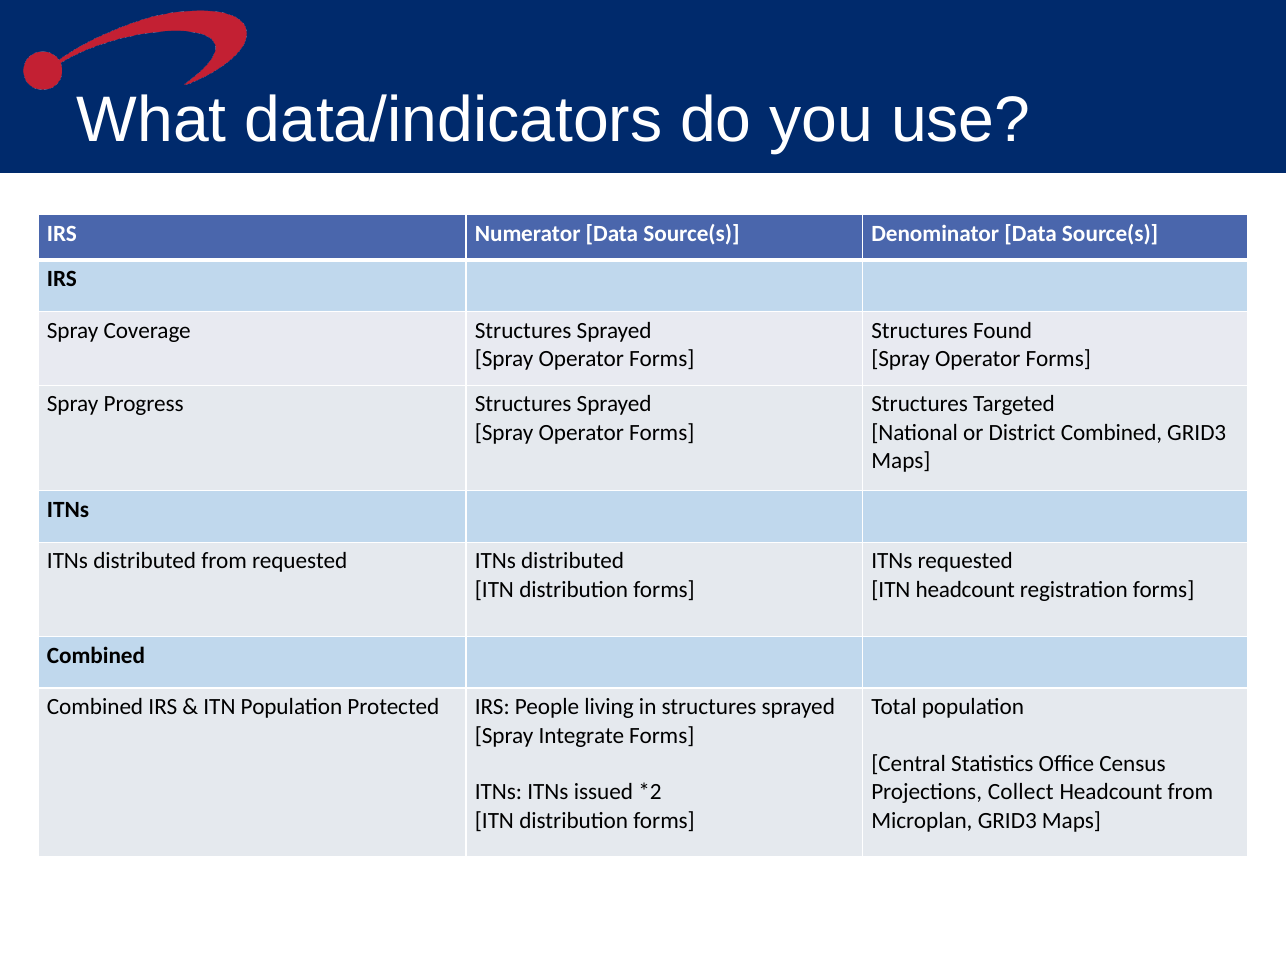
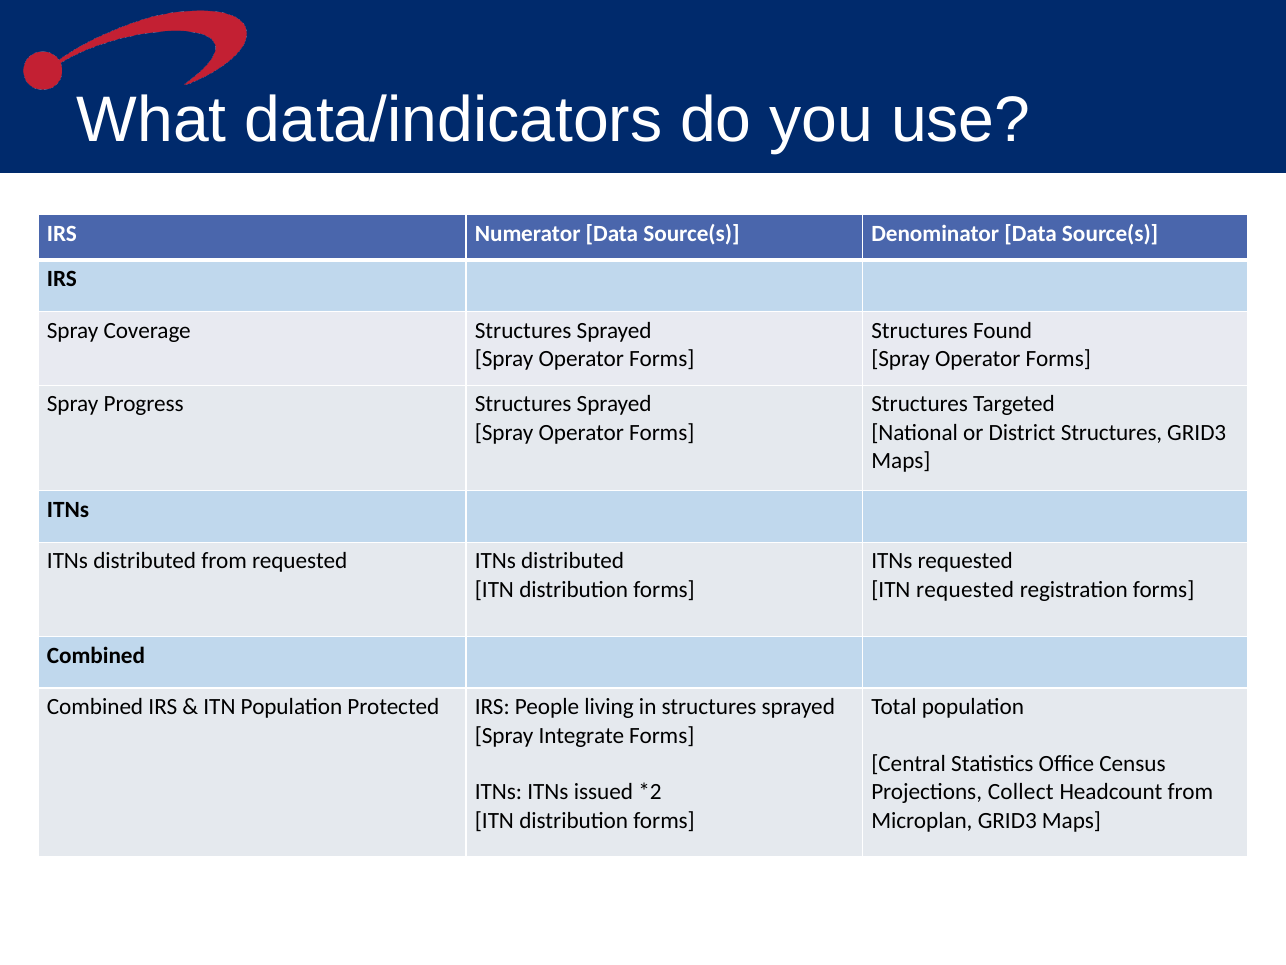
District Combined: Combined -> Structures (1112, 432)
ITN headcount: headcount -> requested (965, 589)
